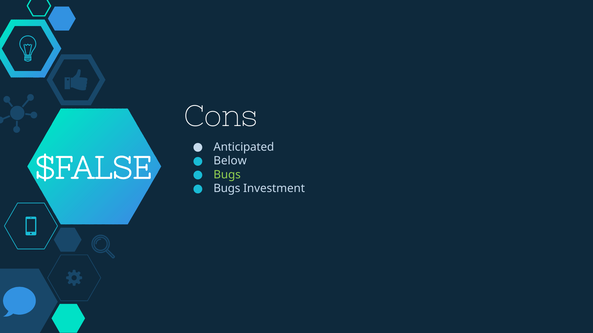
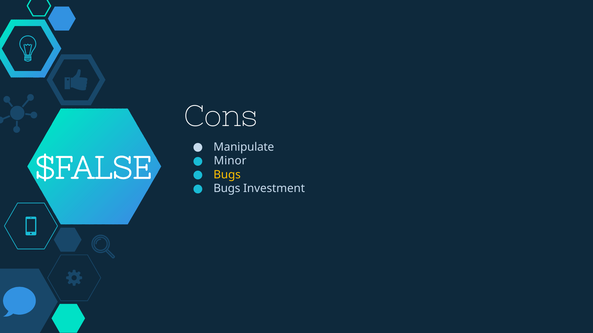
Anticipated: Anticipated -> Manipulate (244, 147)
Below: Below -> Minor (230, 161)
Bugs colour: light green -> yellow (227, 175)
